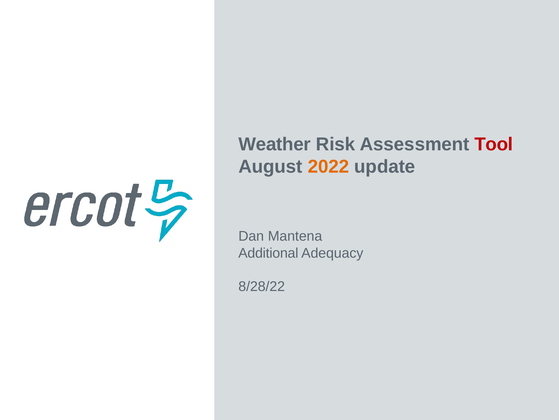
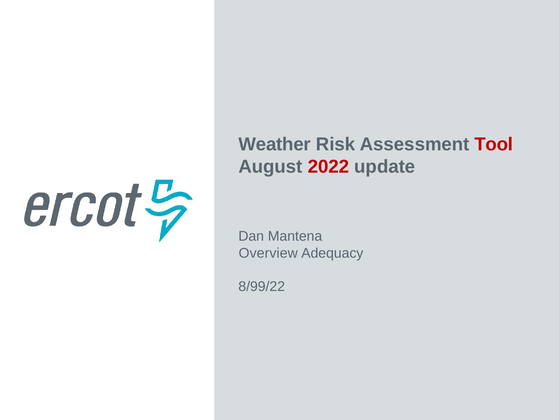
2022 colour: orange -> red (328, 166)
Additional: Additional -> Overview (268, 253)
8/28/22: 8/28/22 -> 8/99/22 (262, 286)
